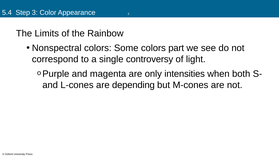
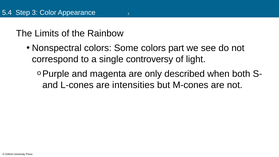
intensities: intensities -> described (185, 74)
depending: depending -> intensities (133, 85)
